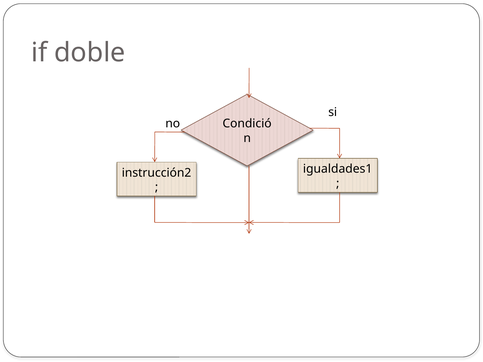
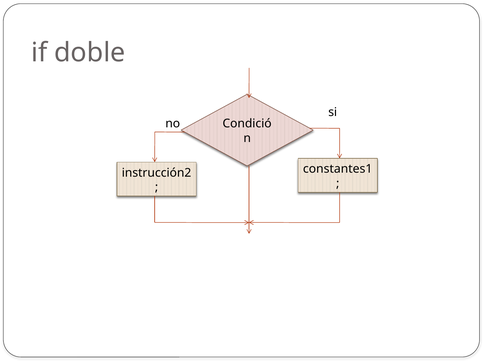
igualdades1: igualdades1 -> constantes1 (338, 169)
